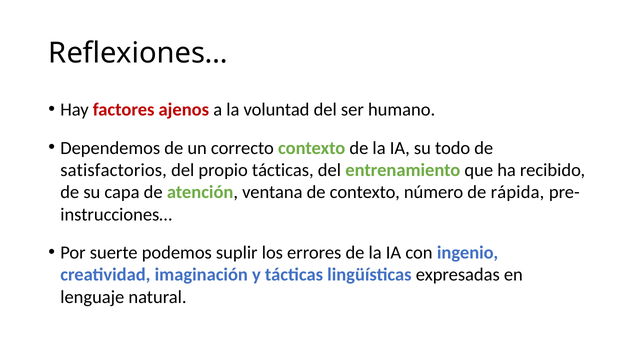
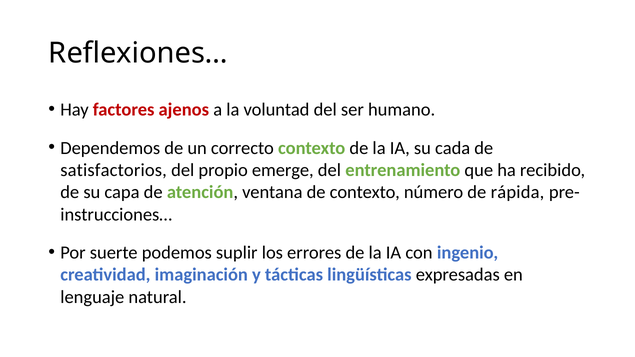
todo: todo -> cada (453, 148)
propio tácticas: tácticas -> emerge (283, 170)
